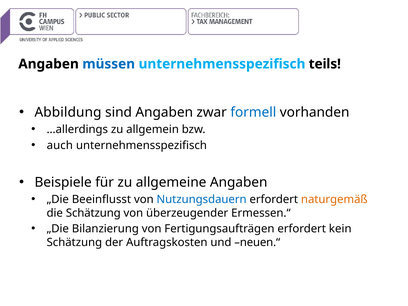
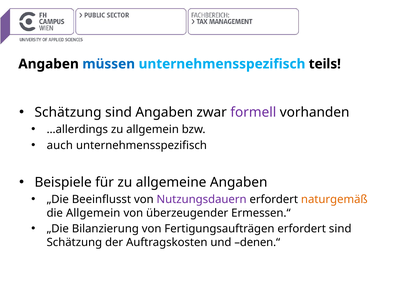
Abbildung: Abbildung -> Schätzung (68, 112)
formell colour: blue -> purple (253, 112)
Nutzungsdauern colour: blue -> purple (202, 199)
die Schätzung: Schätzung -> Allgemein (93, 213)
erfordert kein: kein -> sind (340, 229)
neuen.“: neuen.“ -> denen.“ (257, 242)
